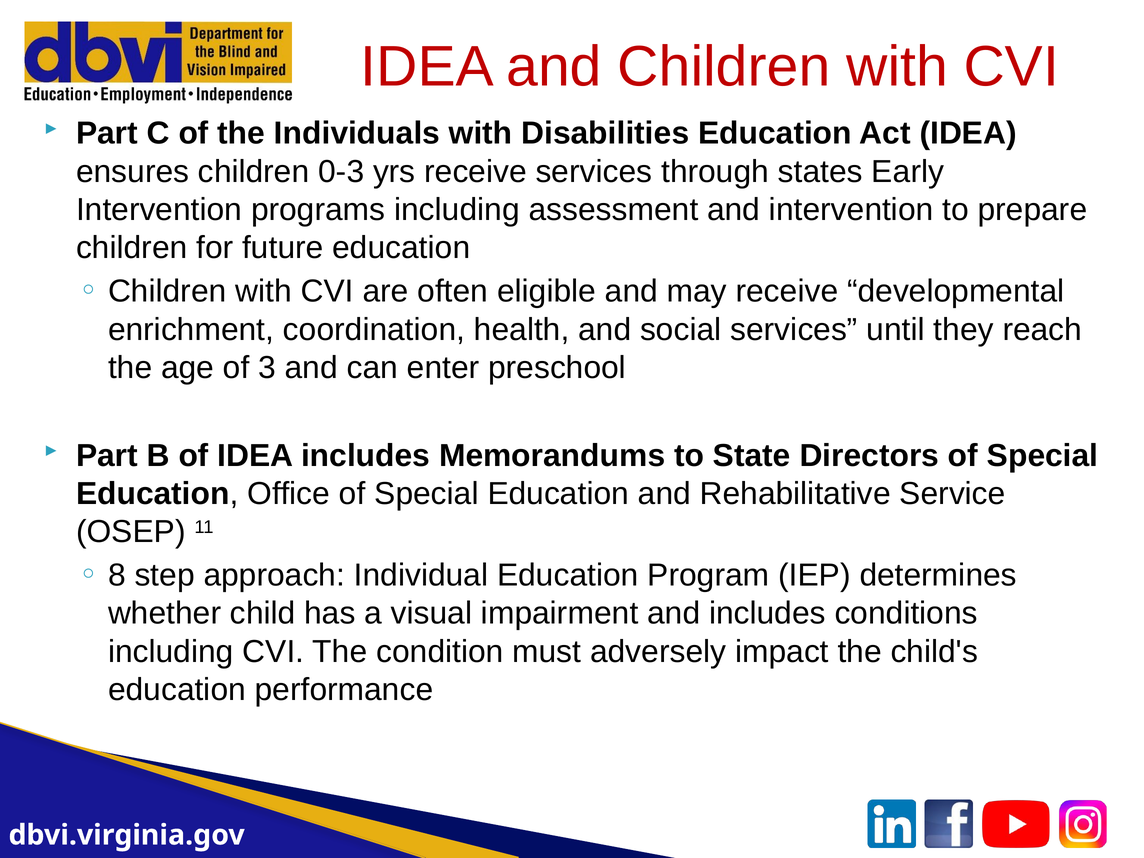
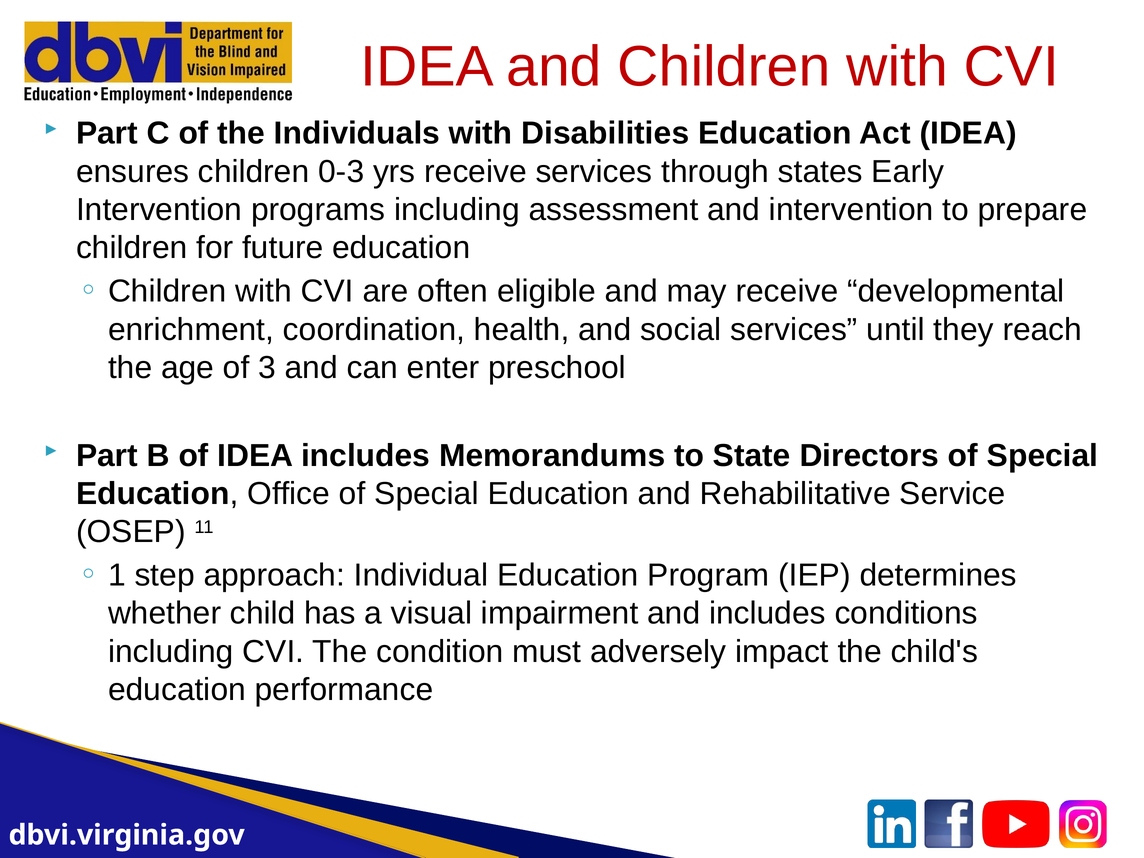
8: 8 -> 1 (117, 575)
